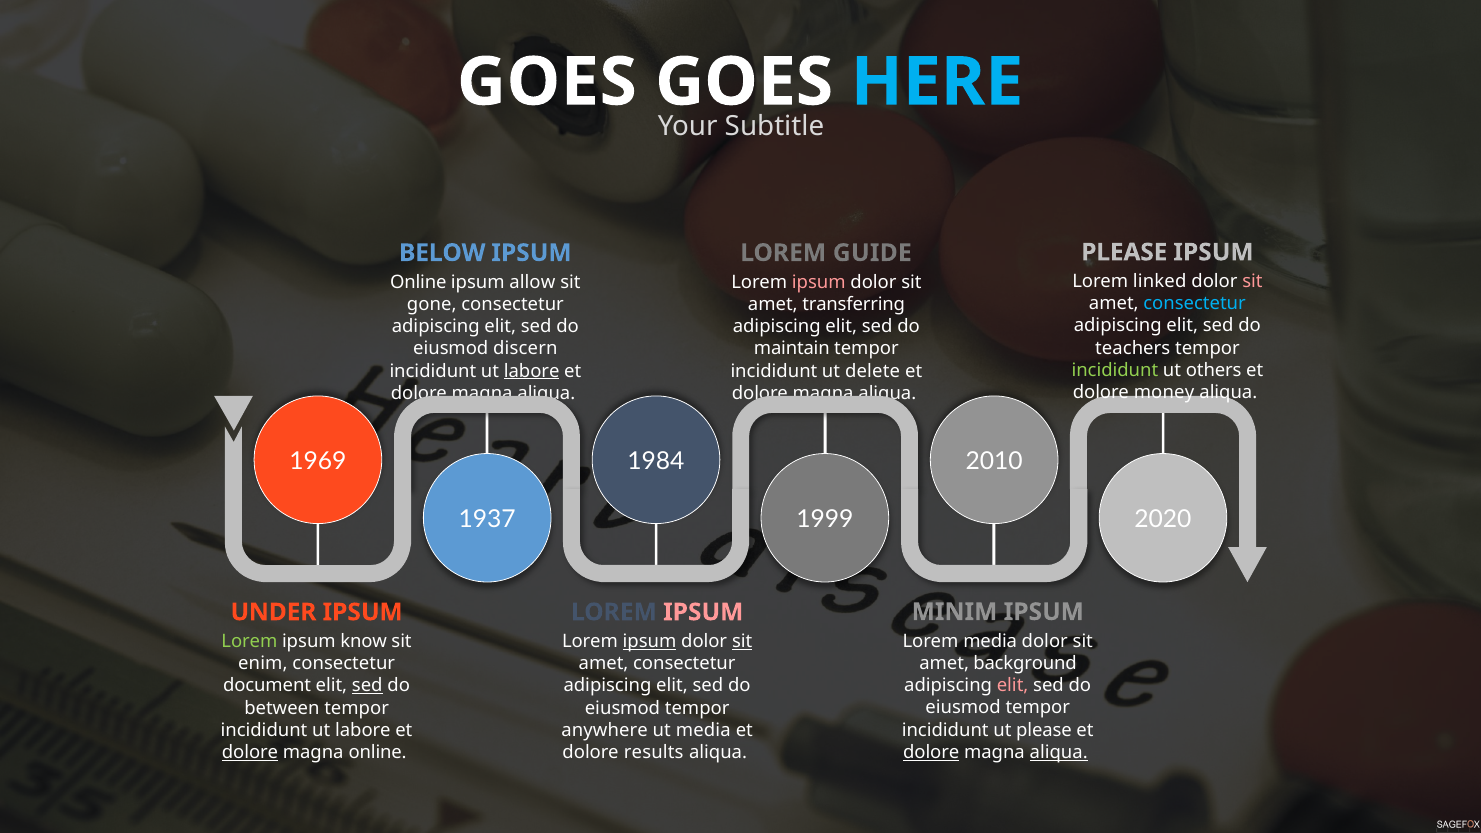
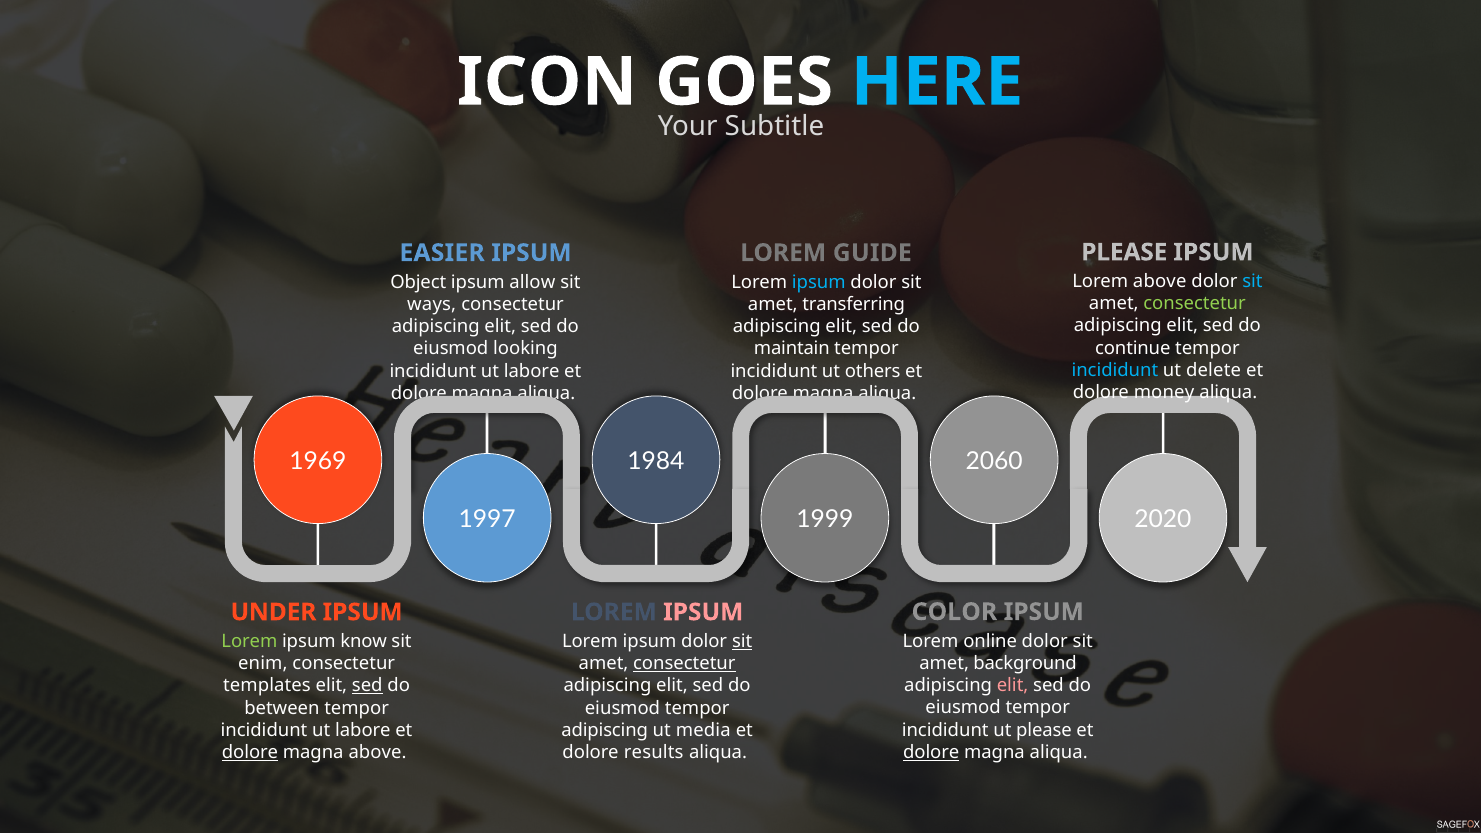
GOES: GOES -> ICON (547, 82)
BELOW: BELOW -> EASIER (442, 253)
Lorem linked: linked -> above (1160, 281)
sit colour: pink -> light blue (1252, 281)
Online: Online -> Object (418, 282)
ipsum colour: pink -> light blue (819, 282)
consectetur colour: light blue -> light green (1195, 304)
gone: gone -> ways (432, 304)
teachers: teachers -> continue (1133, 348)
discern: discern -> looking (525, 349)
incididunt colour: light green -> light blue (1115, 370)
others: others -> delete (1214, 370)
labore underline: present -> none (532, 371)
delete: delete -> others (873, 371)
2010: 2010 -> 2060 (994, 461)
1937: 1937 -> 1997 (487, 520)
MINIM: MINIM -> COLOR (954, 612)
Lorem media: media -> online (990, 641)
ipsum underline: present -> none (650, 641)
consectetur underline: none -> present (684, 664)
document: document -> templates (267, 686)
anywhere: anywhere -> adipiscing (605, 730)
aliqua underline: present -> none (1059, 752)
magna online: online -> above (378, 752)
